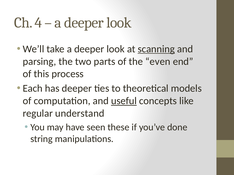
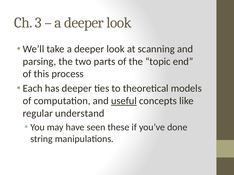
4: 4 -> 3 (38, 23)
scanning underline: present -> none (156, 49)
even: even -> topic (158, 62)
